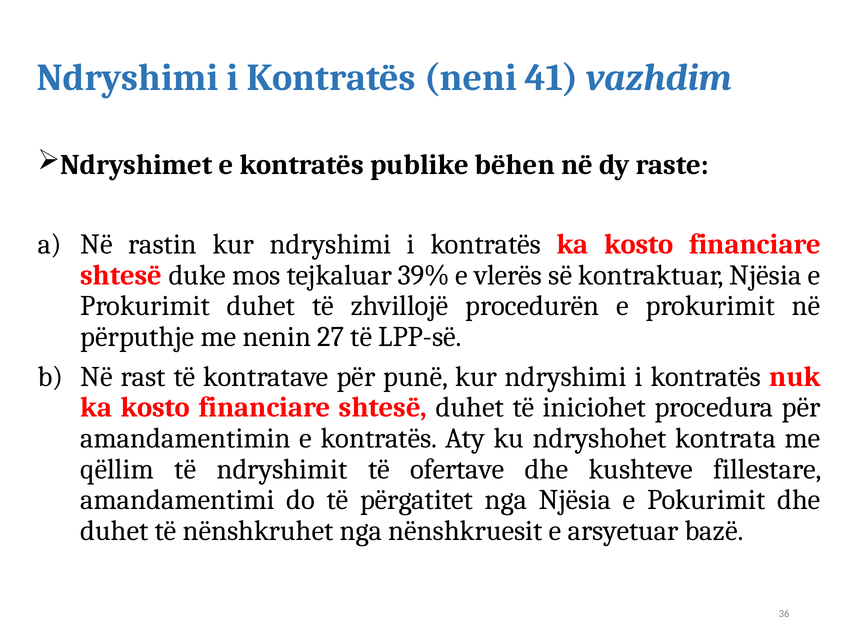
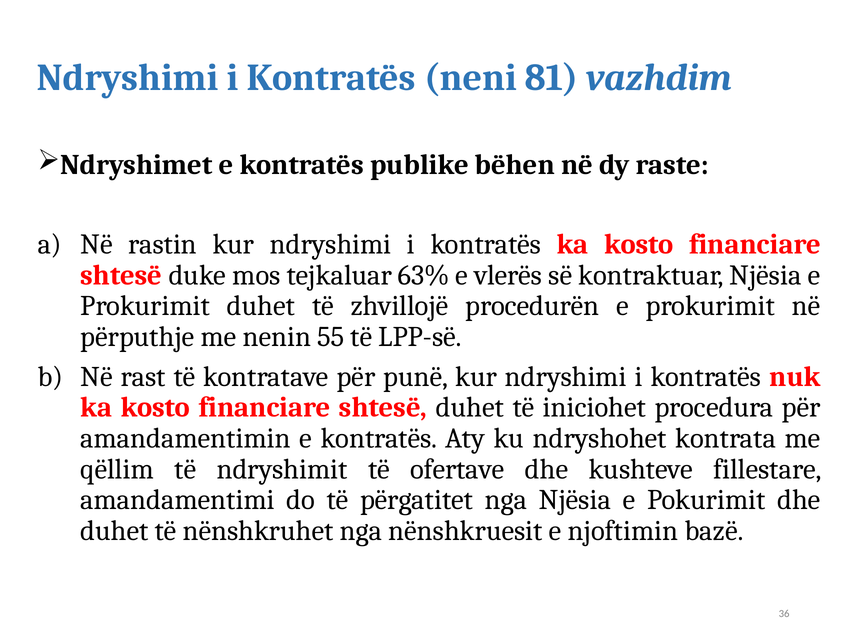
41: 41 -> 81 (551, 78)
39%: 39% -> 63% (424, 275)
27: 27 -> 55 (331, 337)
arsyetuar: arsyetuar -> njoftimin (623, 531)
